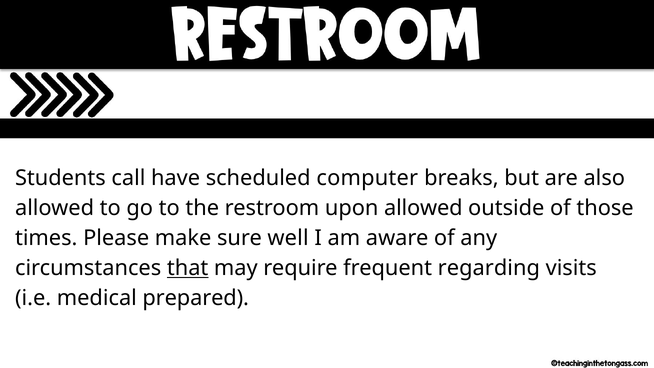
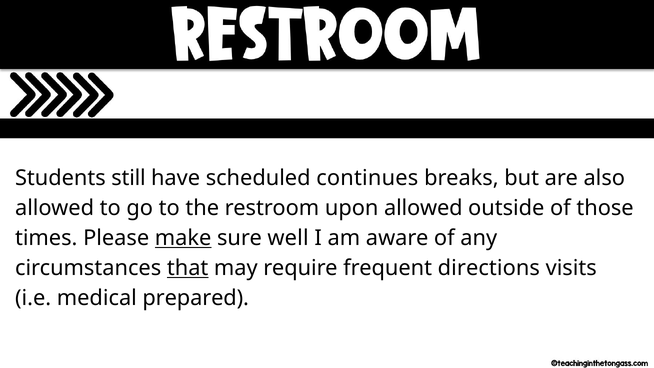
call: call -> still (129, 178)
computer: computer -> continues (367, 178)
make underline: none -> present (183, 238)
regarding: regarding -> directions (489, 268)
